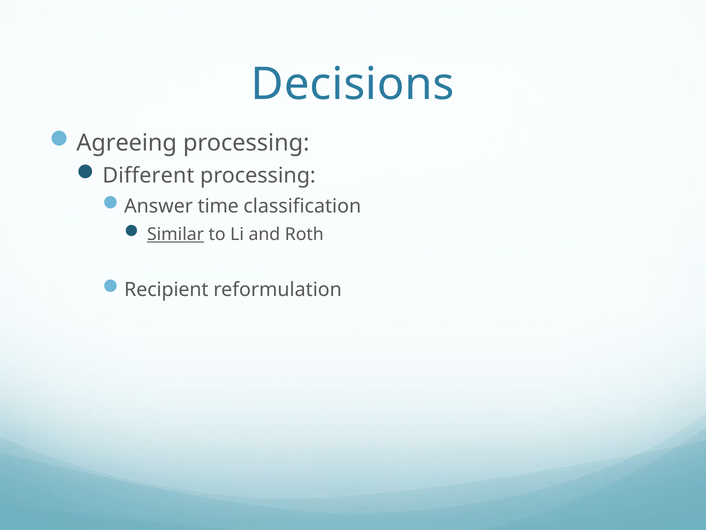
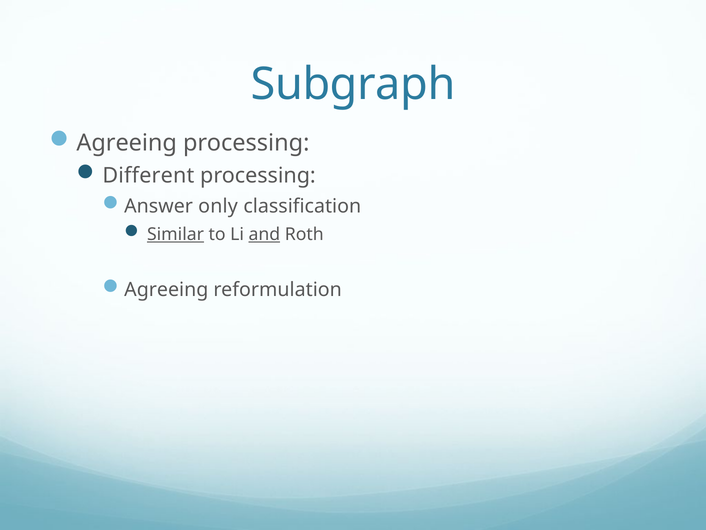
Decisions: Decisions -> Subgraph (353, 84)
time: time -> only (218, 206)
and underline: none -> present (264, 234)
Recipient: Recipient -> Agreeing (166, 290)
